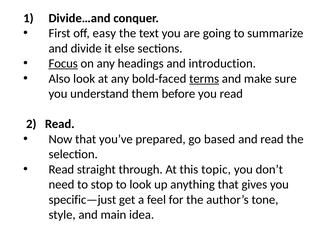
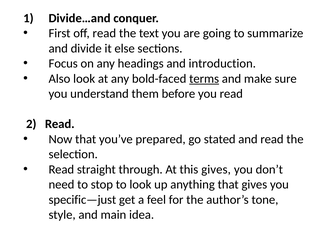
off easy: easy -> read (104, 33)
Focus underline: present -> none (63, 64)
based: based -> stated (220, 140)
this topic: topic -> gives (216, 170)
